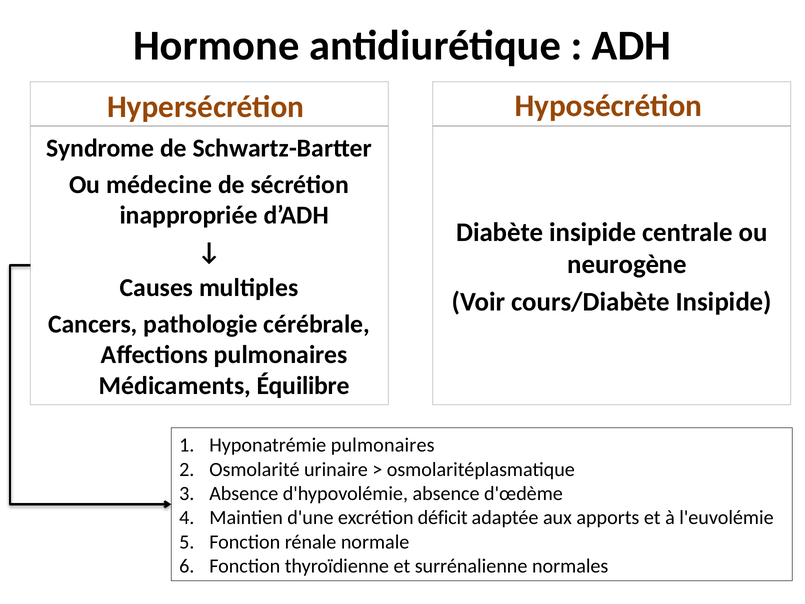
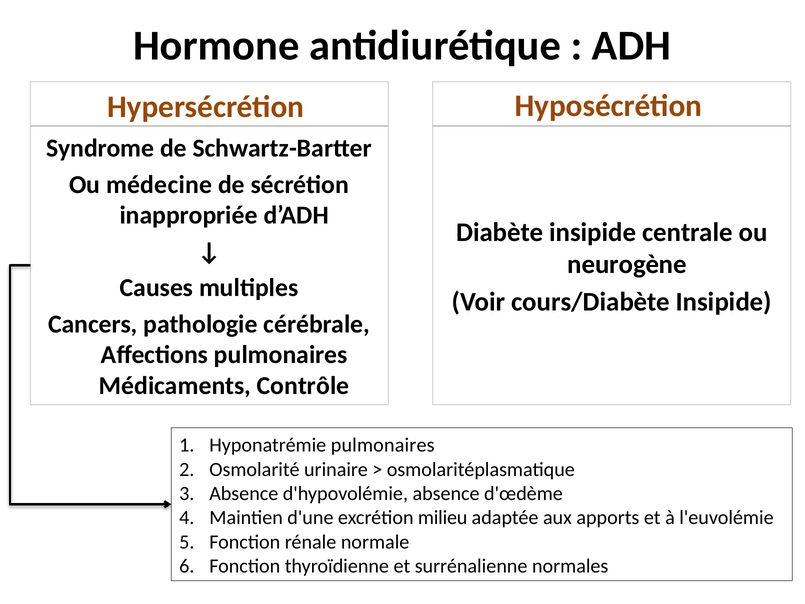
Équilibre: Équilibre -> Contrôle (303, 386)
déficit: déficit -> milieu (443, 518)
